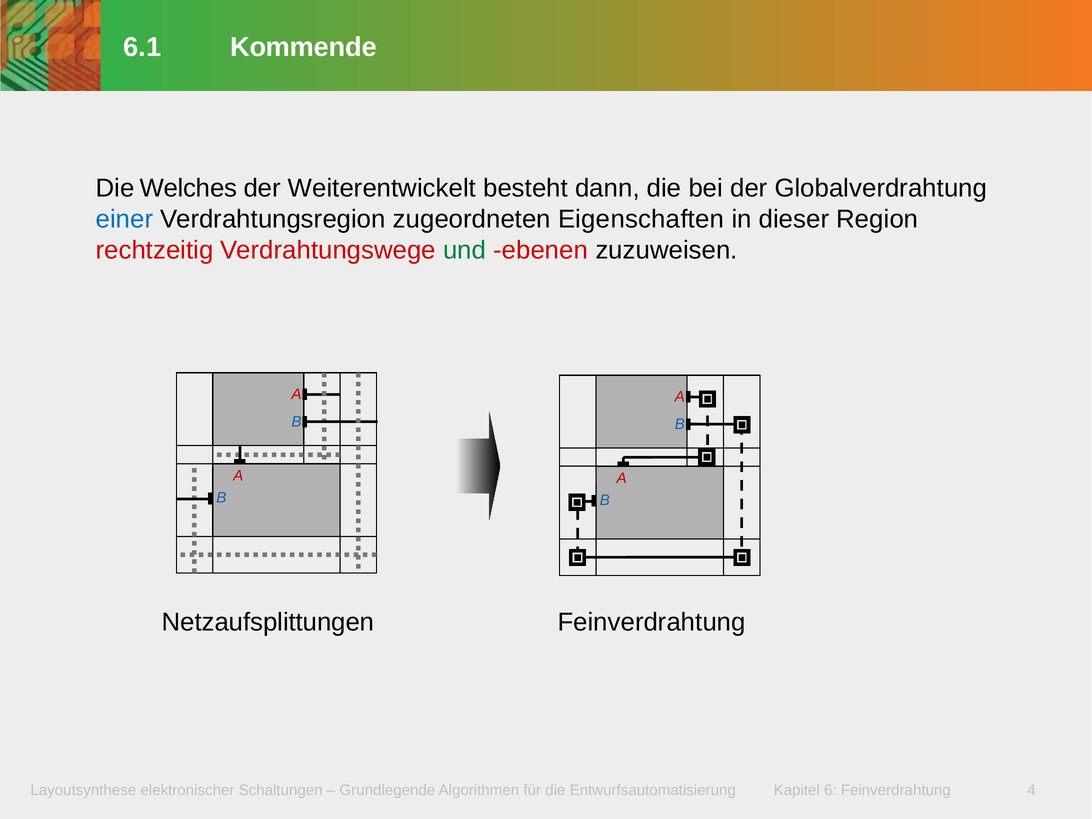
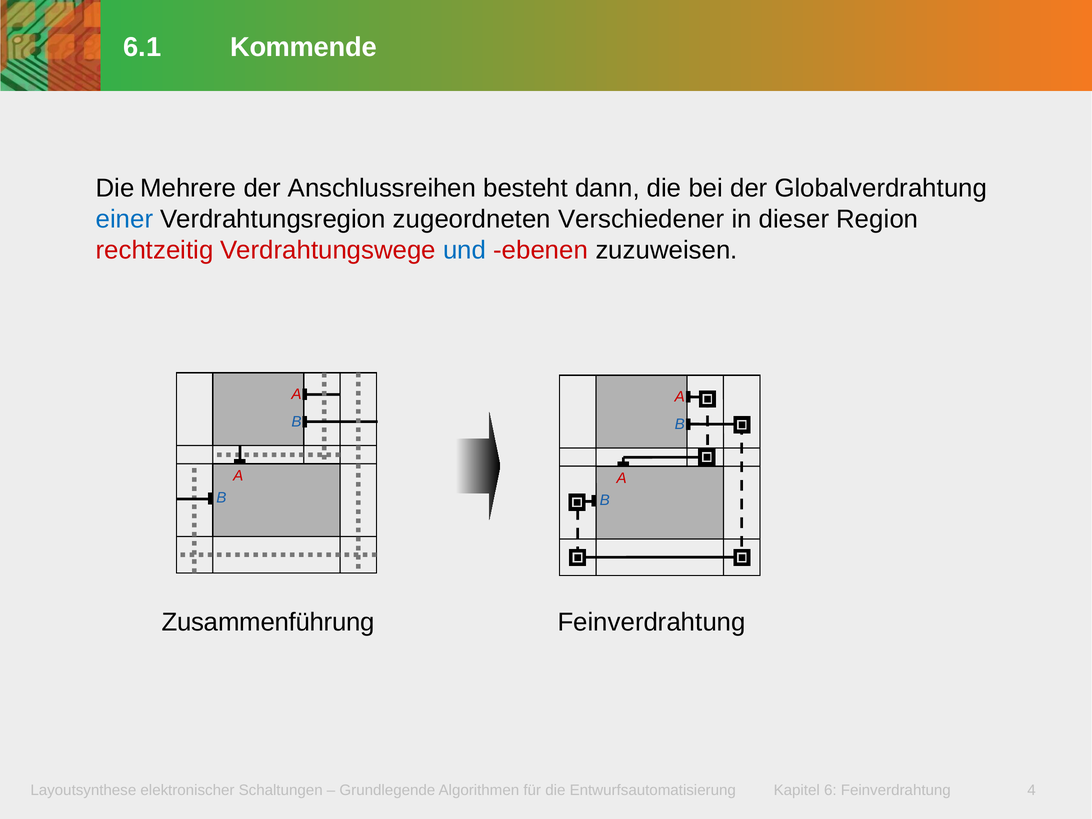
Welches: Welches -> Mehrere (188, 188)
Weiterentwickelt: Weiterentwickelt -> Anschlussreihen (382, 188)
Eigenschaften: Eigenschaften -> Verschiedener (641, 219)
und colour: green -> blue (465, 250)
Netzaufsplittungen: Netzaufsplittungen -> Zusammenführung (268, 622)
